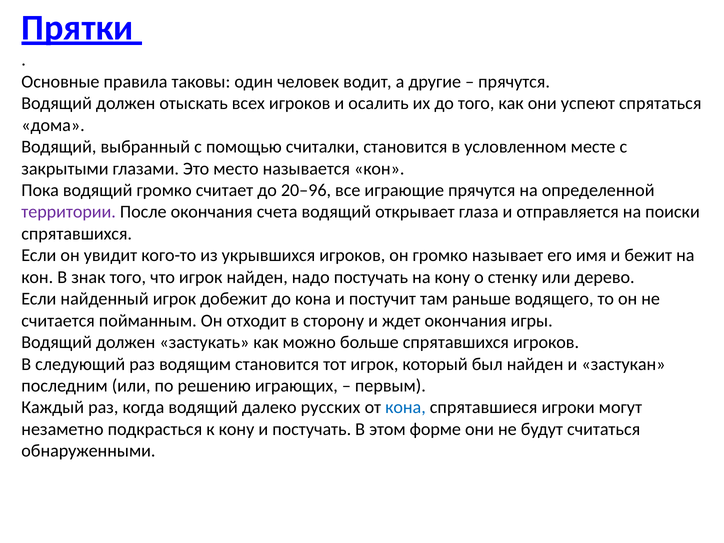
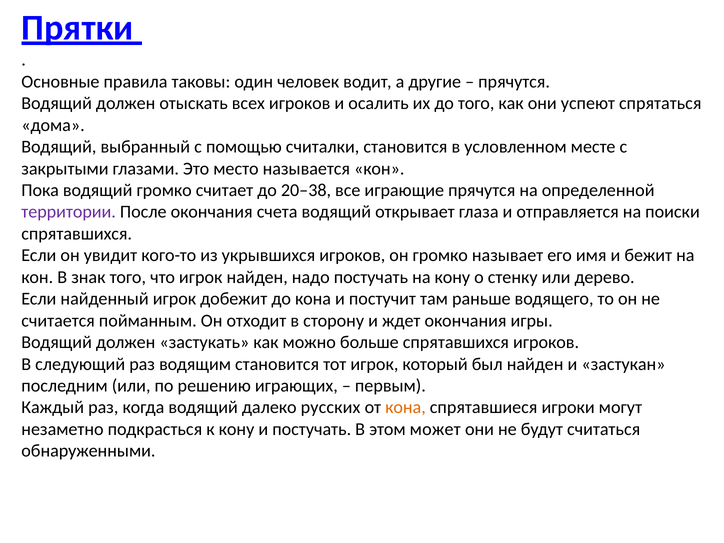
20–96: 20–96 -> 20–38 (306, 190)
кона colour: blue -> orange (405, 407)
форме: форме -> может (435, 429)
